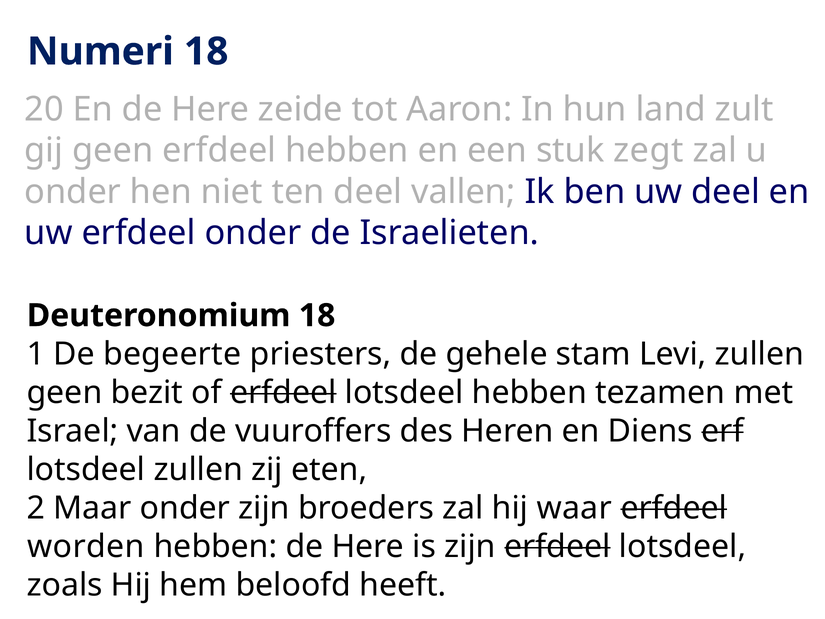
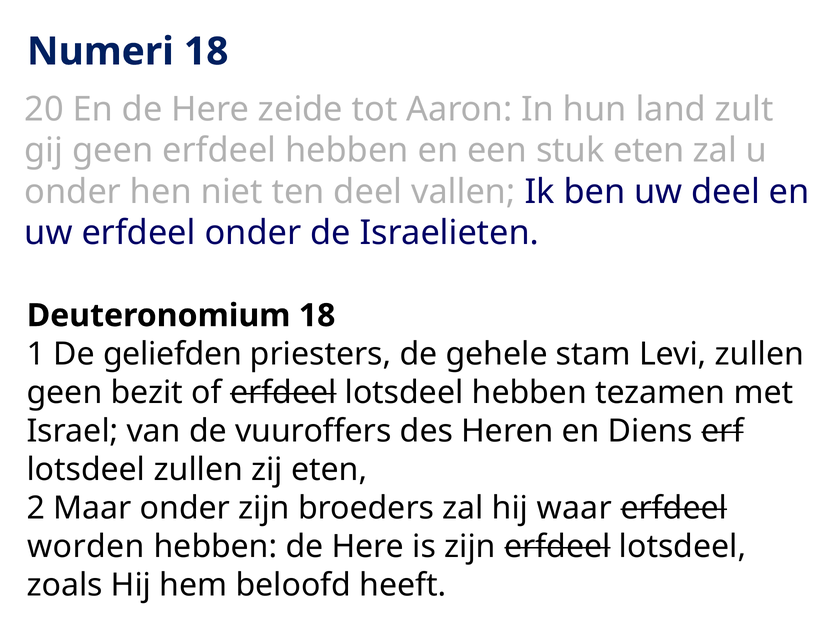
stuk zegt: zegt -> eten (649, 150)
begeerte: begeerte -> geliefden (172, 354)
